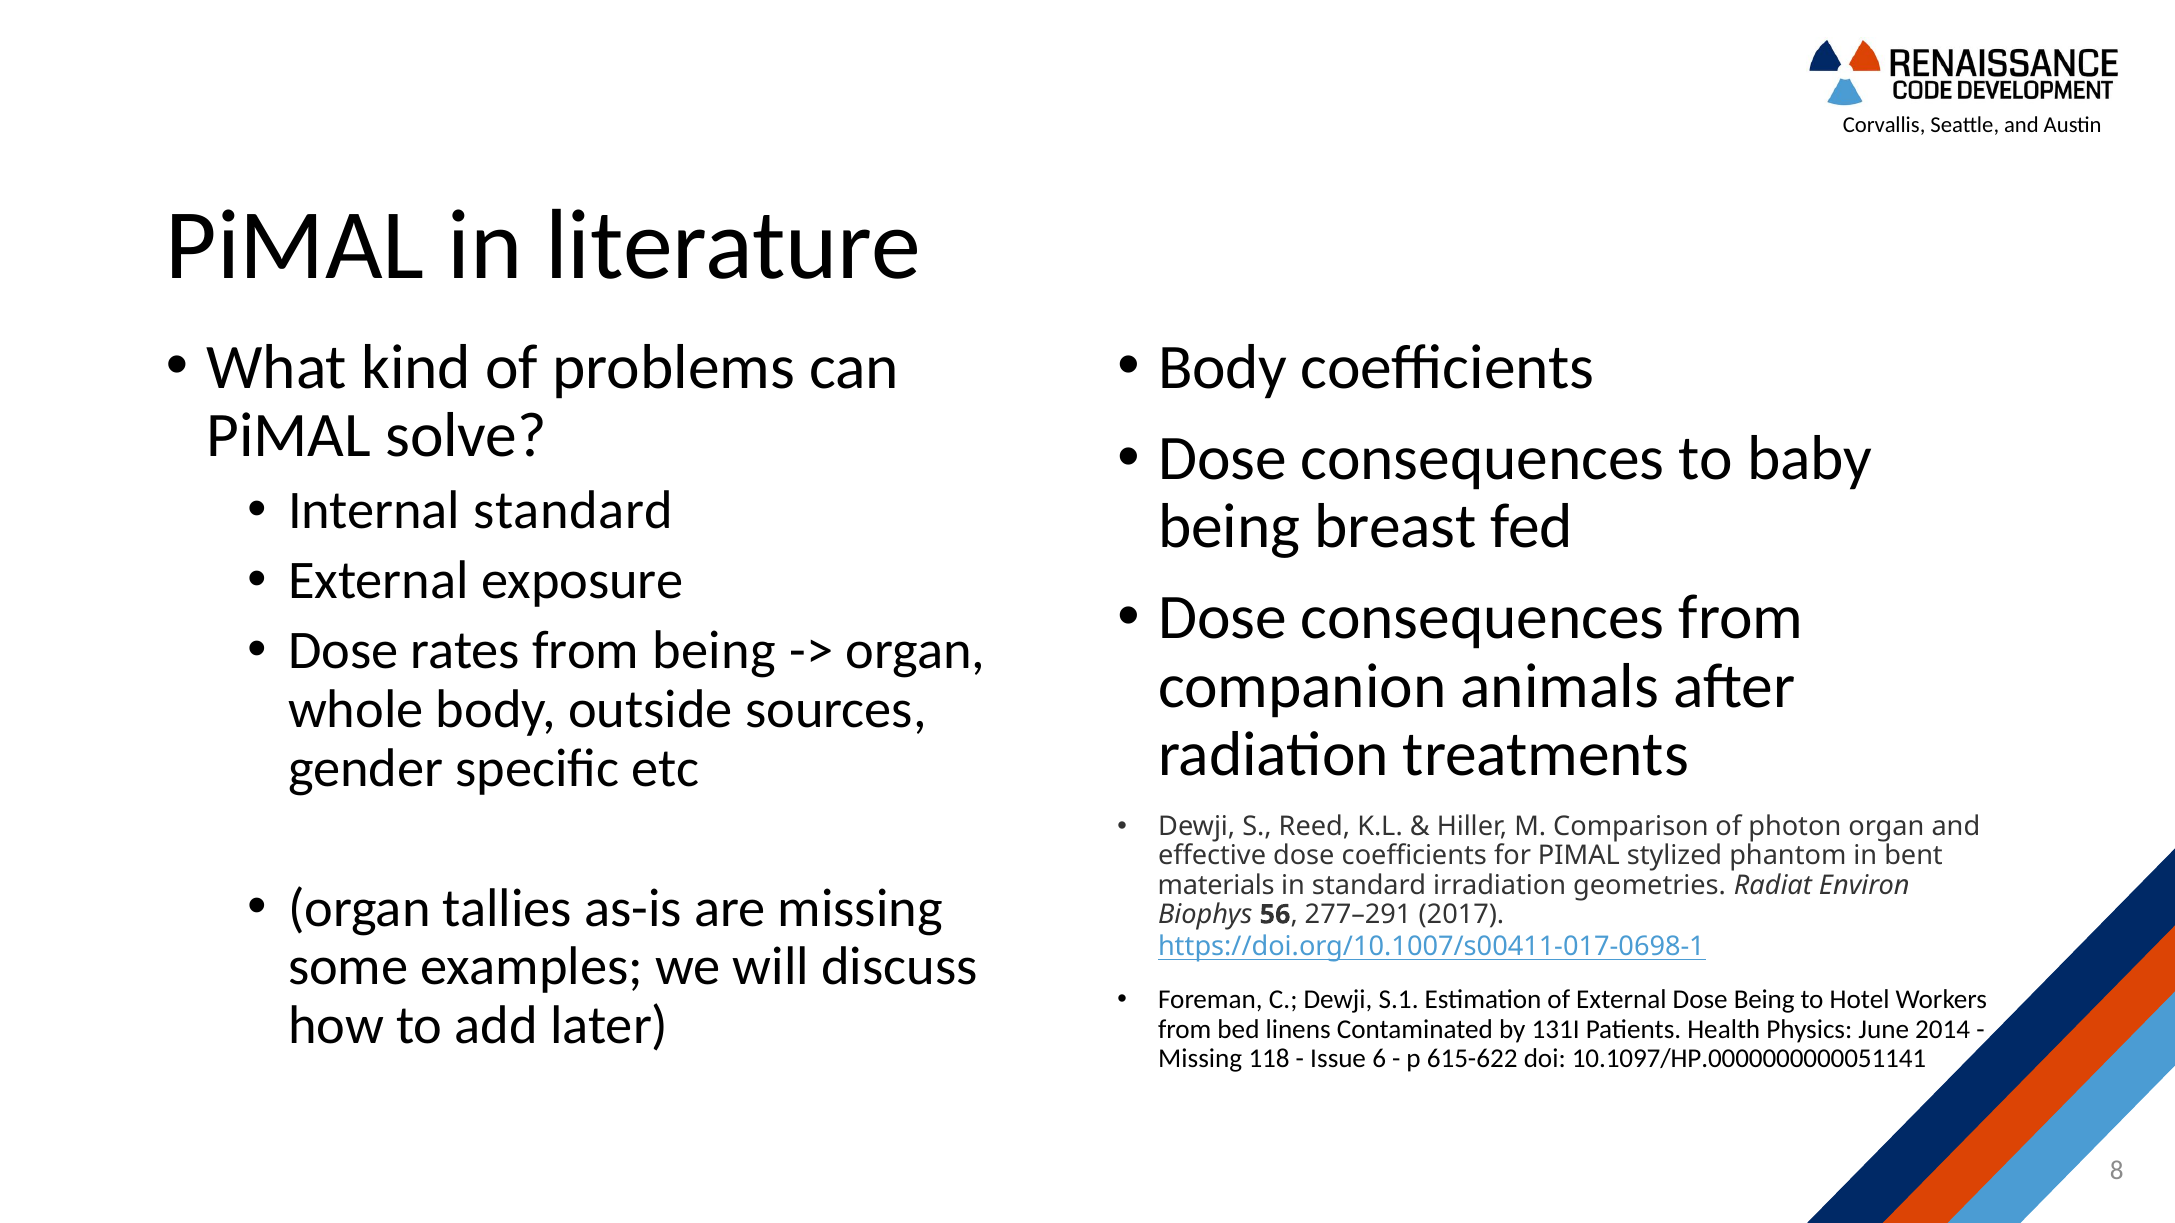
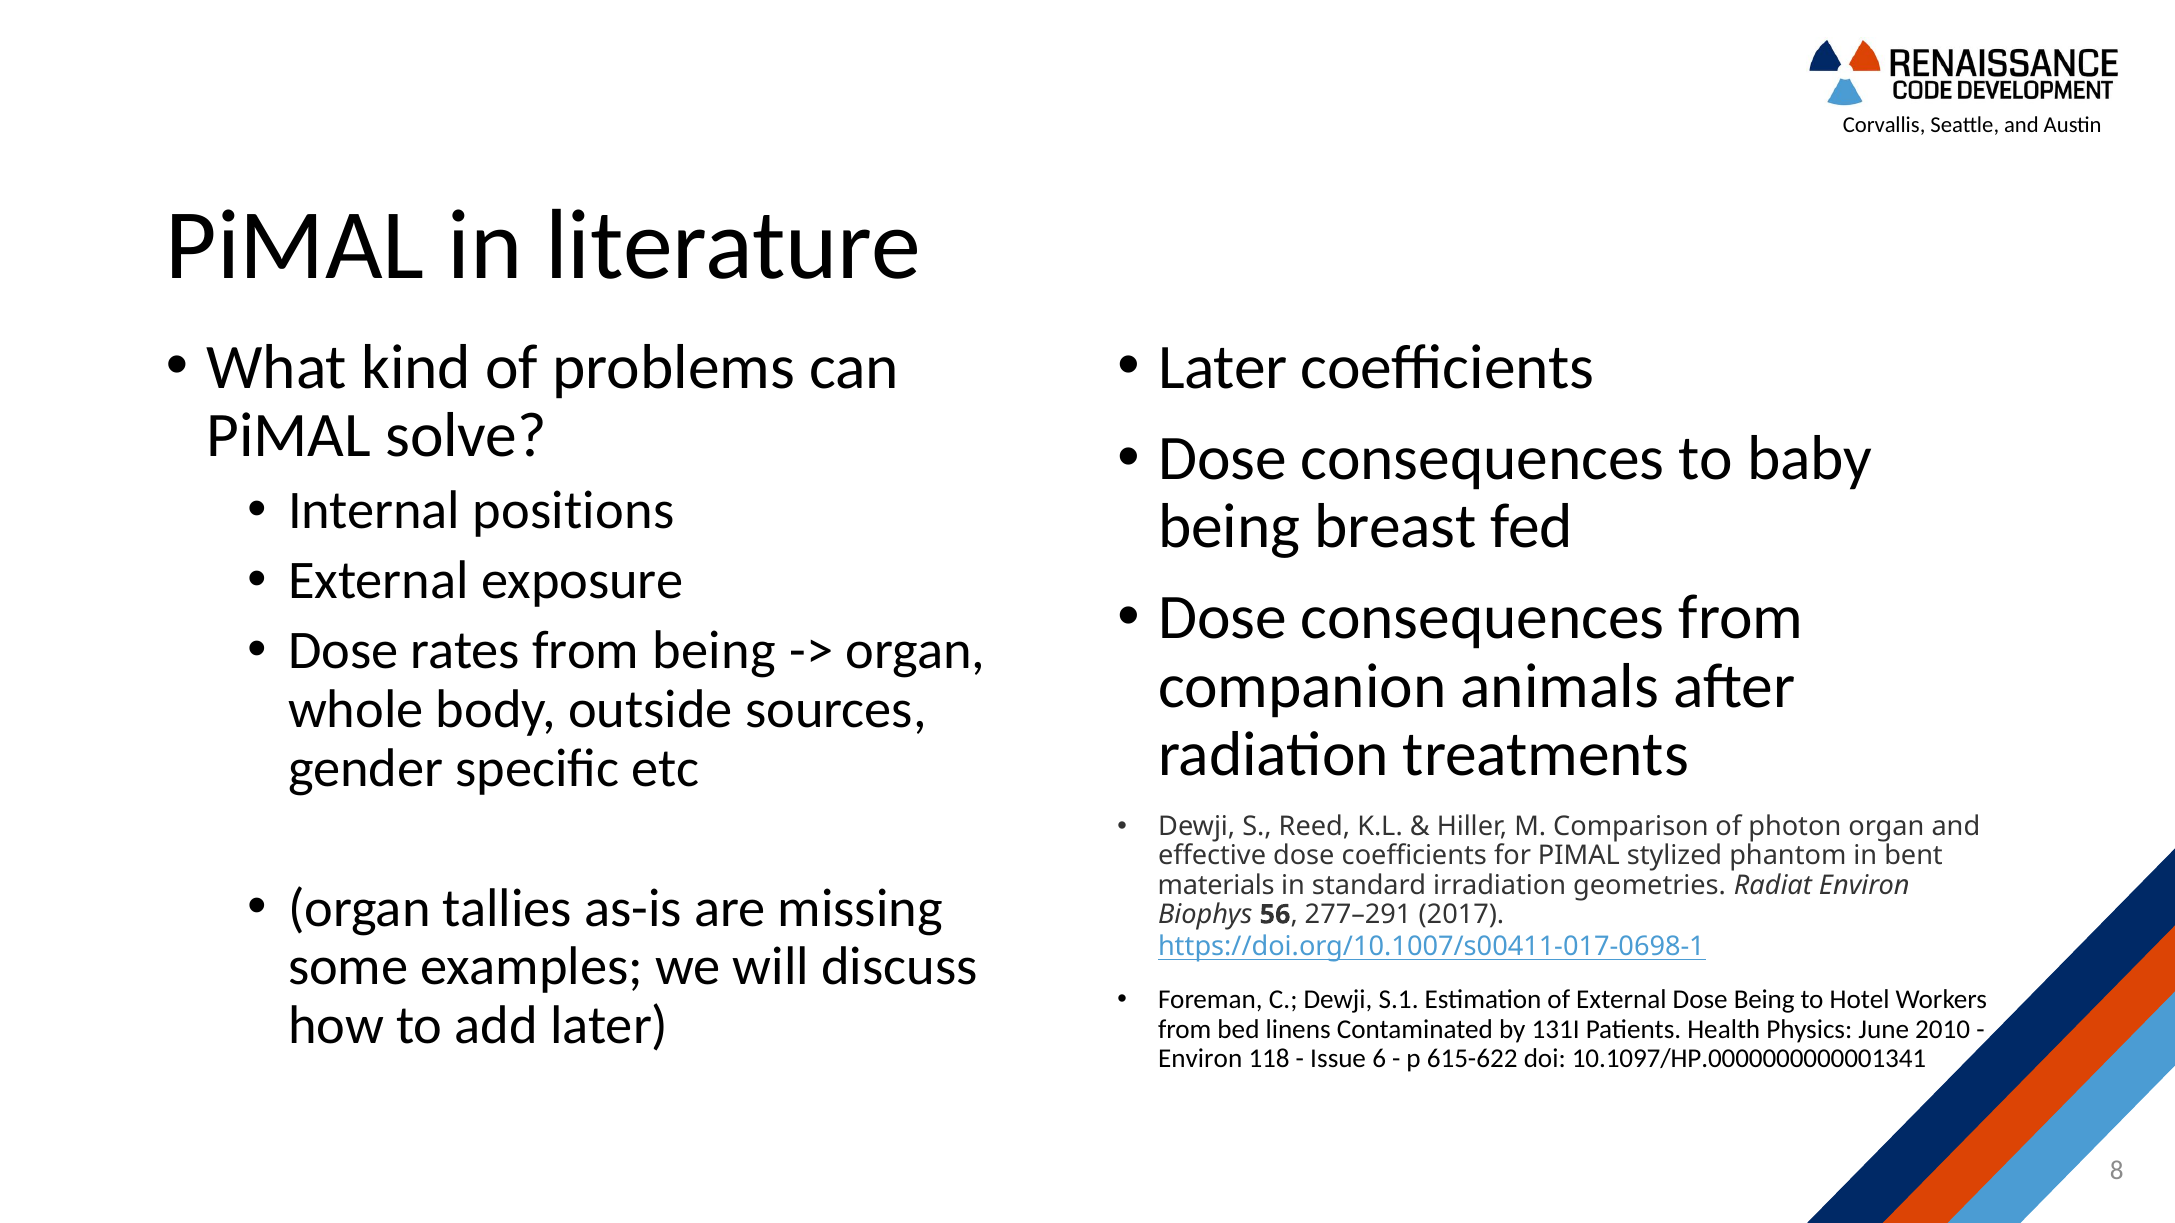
Body: Body -> Later (1223, 368)
Internal standard: standard -> positions (574, 511)
2014: 2014 -> 2010 (1943, 1029)
Missing: Missing -> Environ (1200, 1059)
10.1097/HP.0000000000051141: 10.1097/HP.0000000000051141 -> 10.1097/HP.0000000000001341 (1749, 1059)
